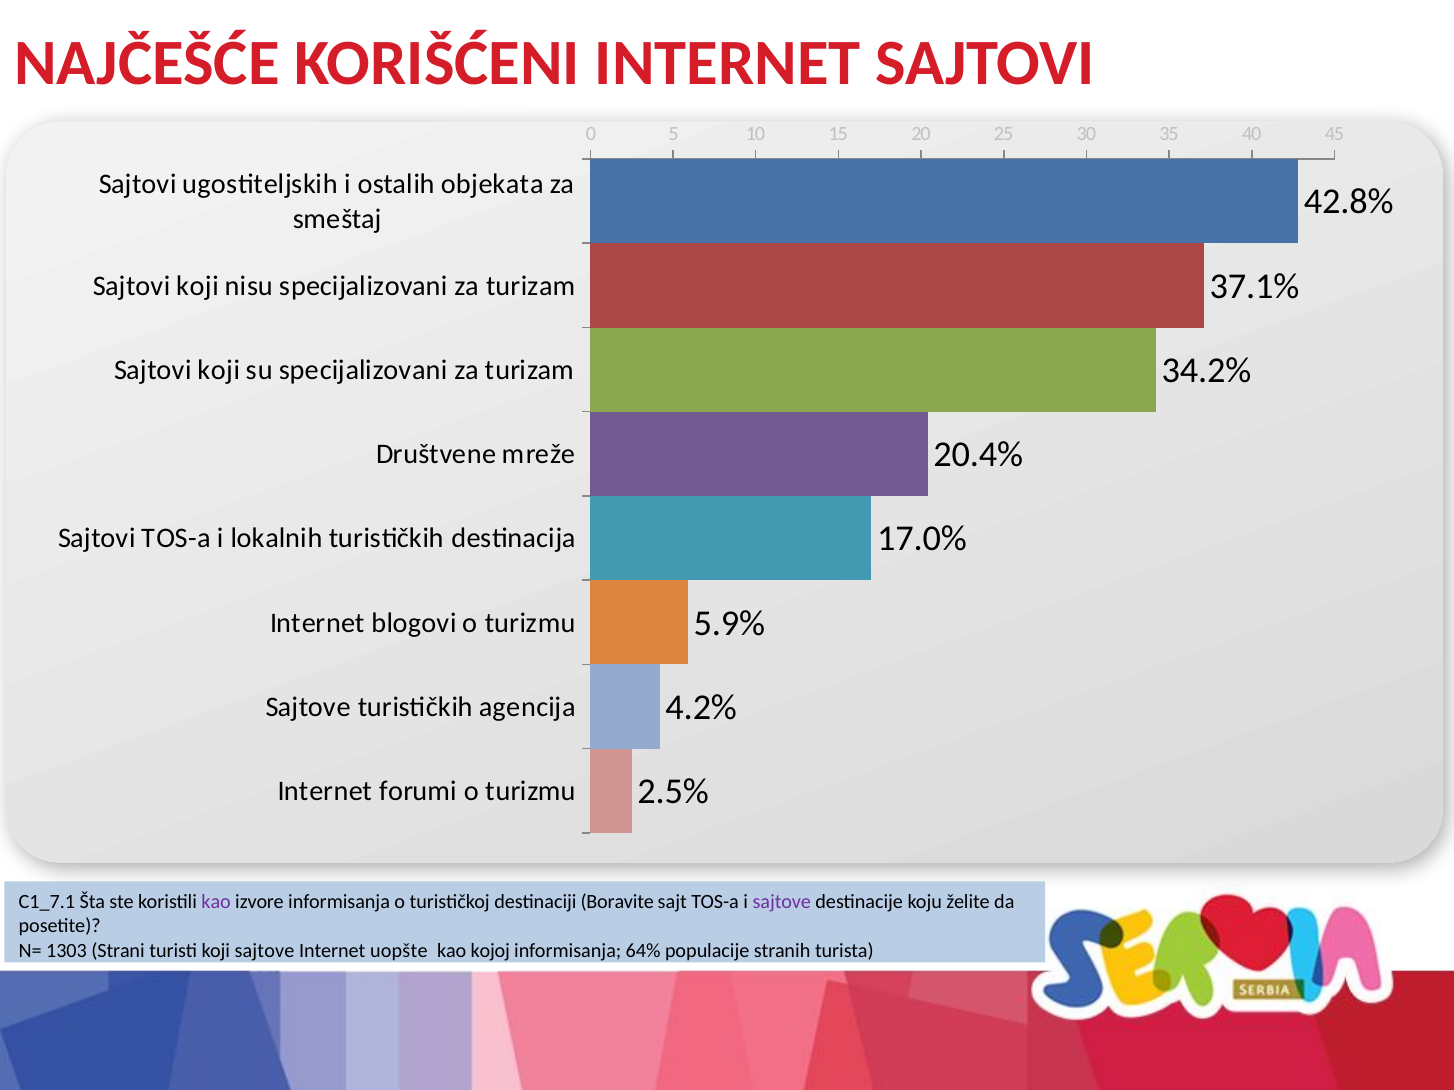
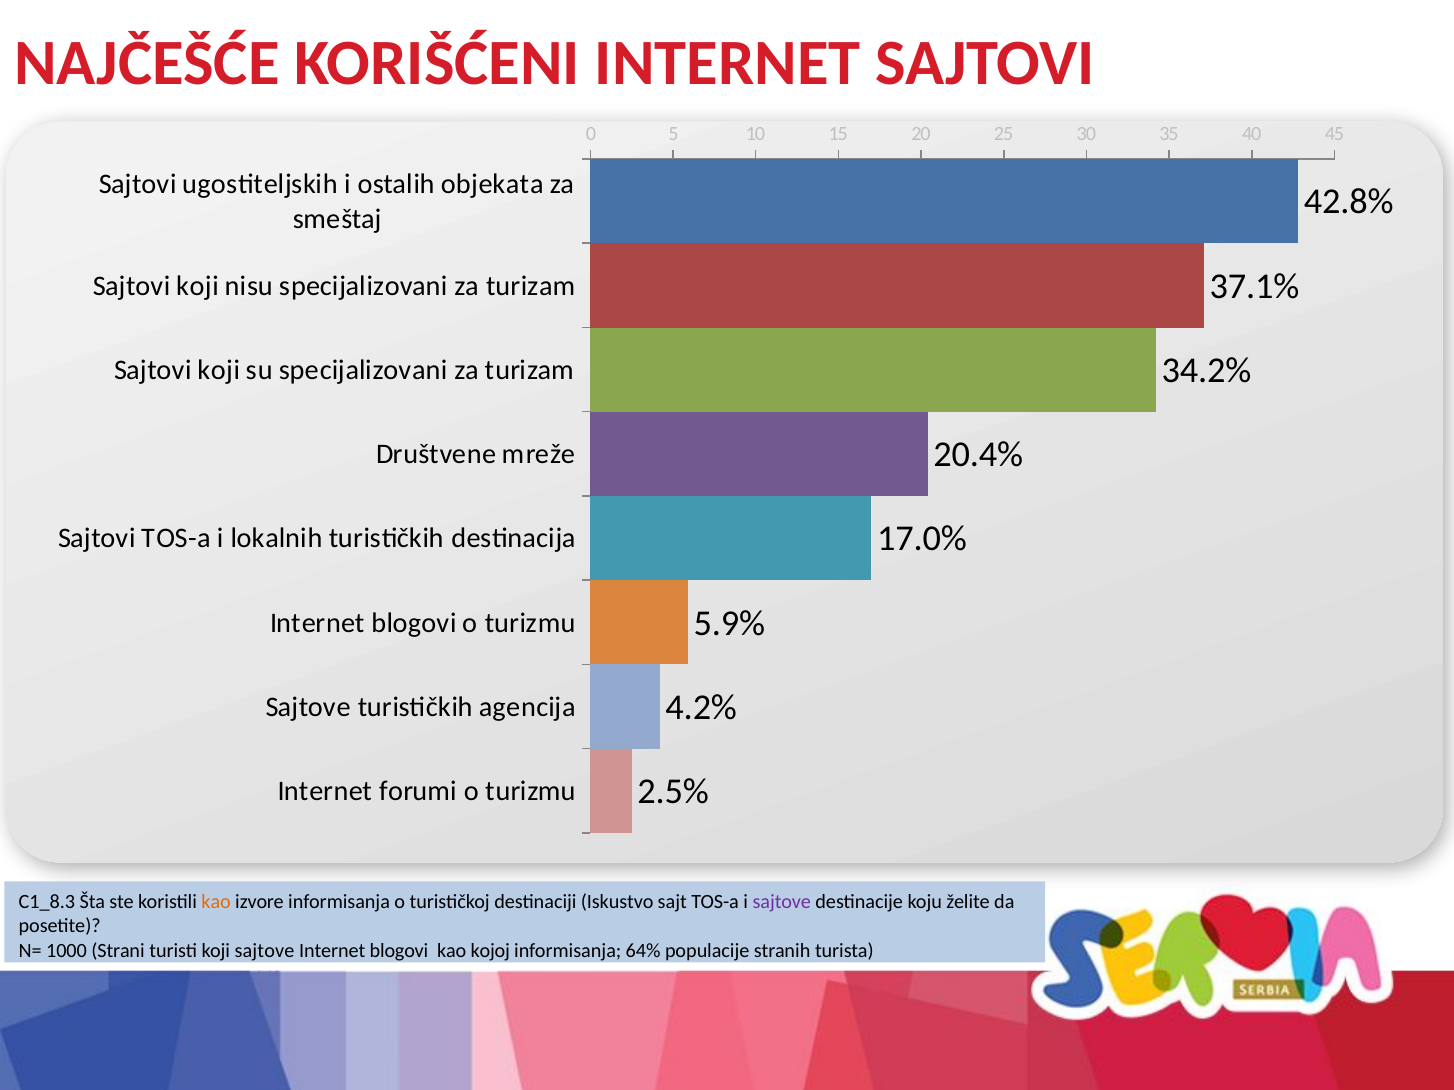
C1_7.1: C1_7.1 -> C1_8.3 (47, 902)
kao colour: purple -> orange (216, 902)
Boravite: Boravite -> Iskustvo (617, 902)
1303: 1303 -> 1000 (67, 951)
uopšte: uopšte -> blogovi (399, 951)
